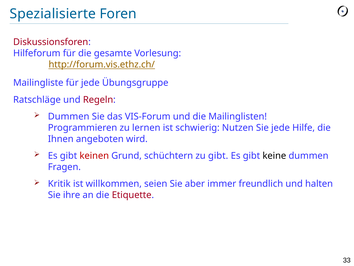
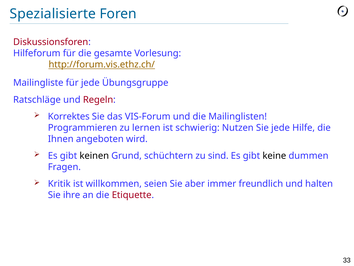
Dummen: Dummen -> Korrektes (69, 116)
keinen colour: red -> black (94, 156)
zu gibt: gibt -> sind (218, 156)
